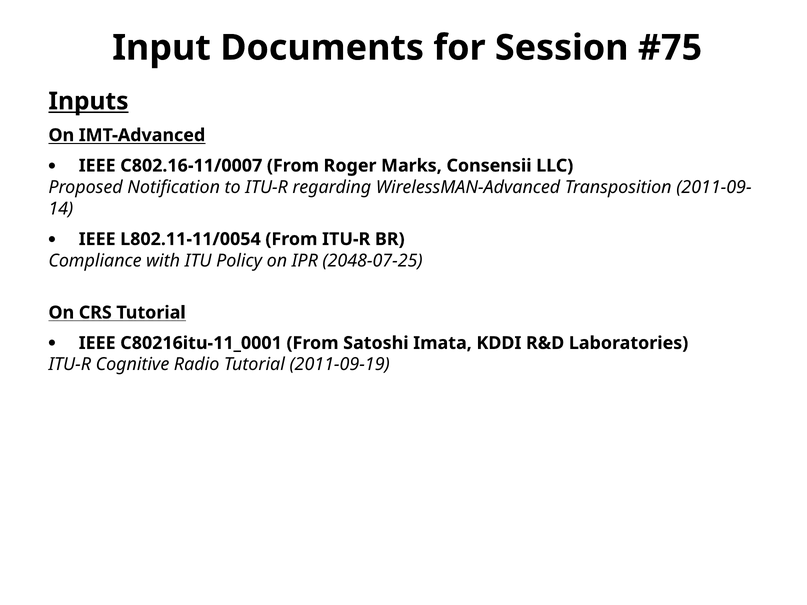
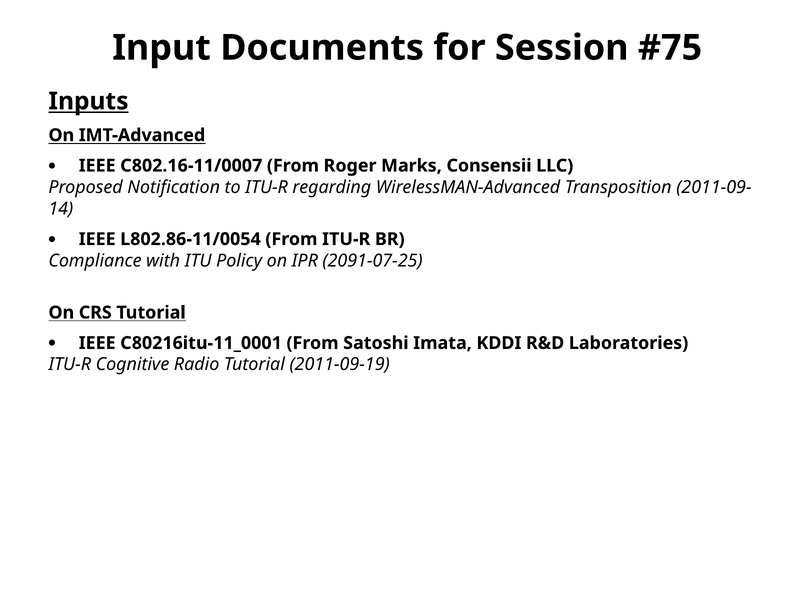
L802.11-11/0054: L802.11-11/0054 -> L802.86-11/0054 (190, 239)
2048-07-25: 2048-07-25 -> 2091-07-25 (373, 261)
